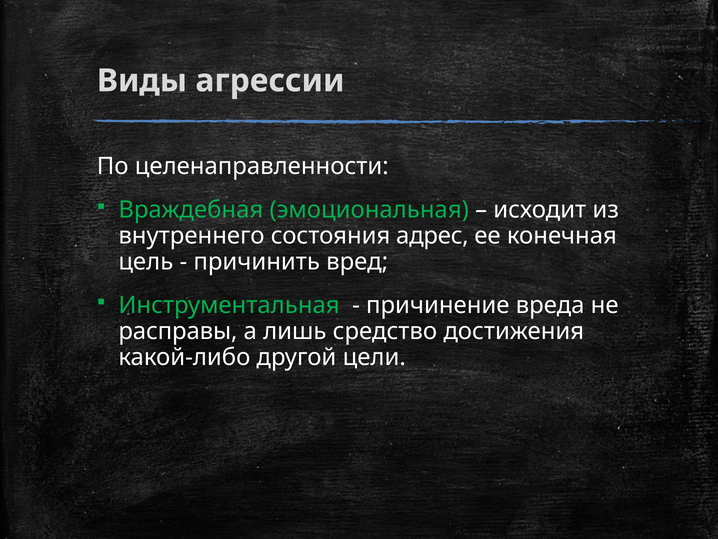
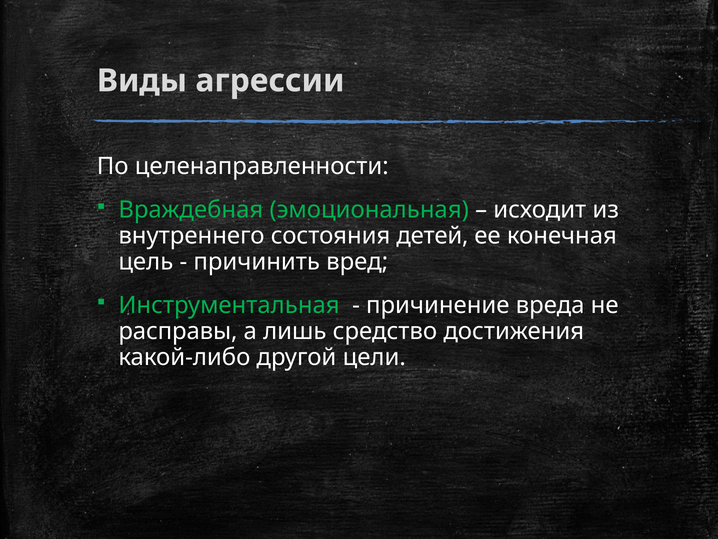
адрес: адрес -> детей (432, 236)
